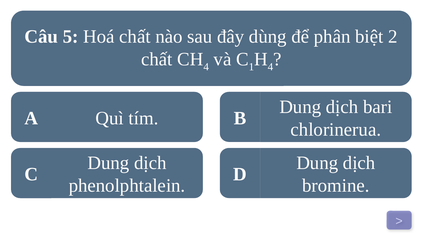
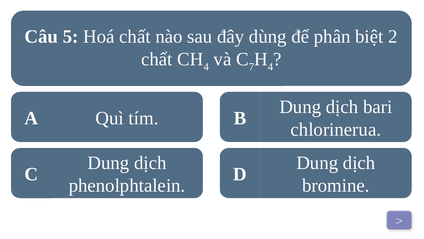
1: 1 -> 7 (251, 67)
